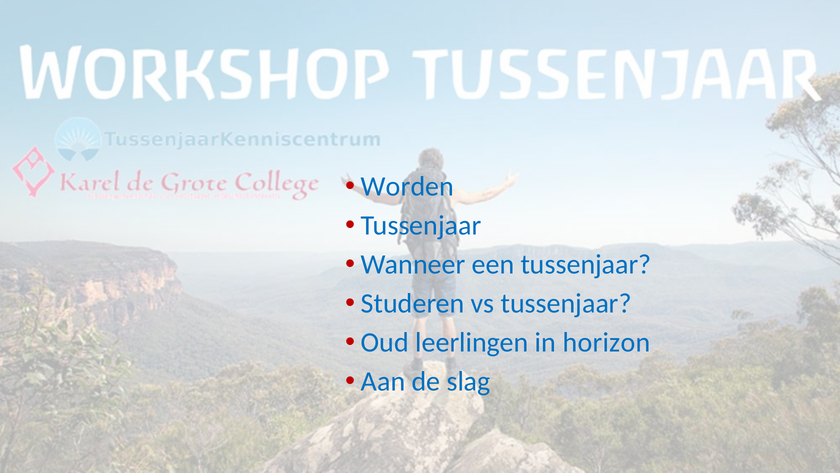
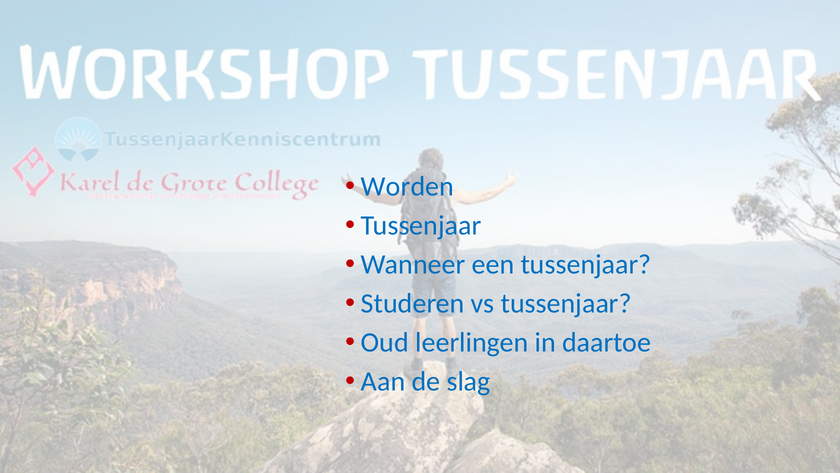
horizon: horizon -> daartoe (607, 342)
